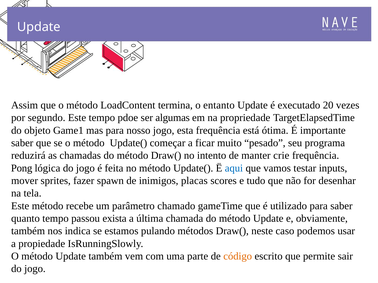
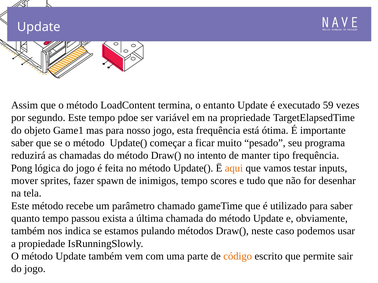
20: 20 -> 59 (328, 105)
algumas: algumas -> variável (173, 118)
crie: crie -> tipo (281, 156)
aqui colour: blue -> orange (234, 168)
inimigos placas: placas -> tempo (194, 181)
